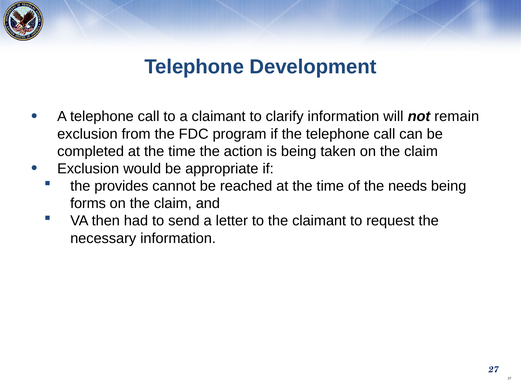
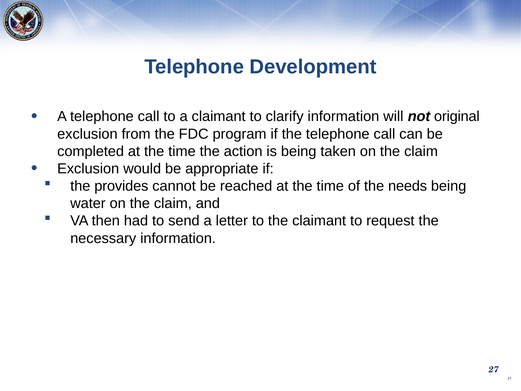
remain: remain -> original (457, 116)
forms: forms -> water (88, 203)
